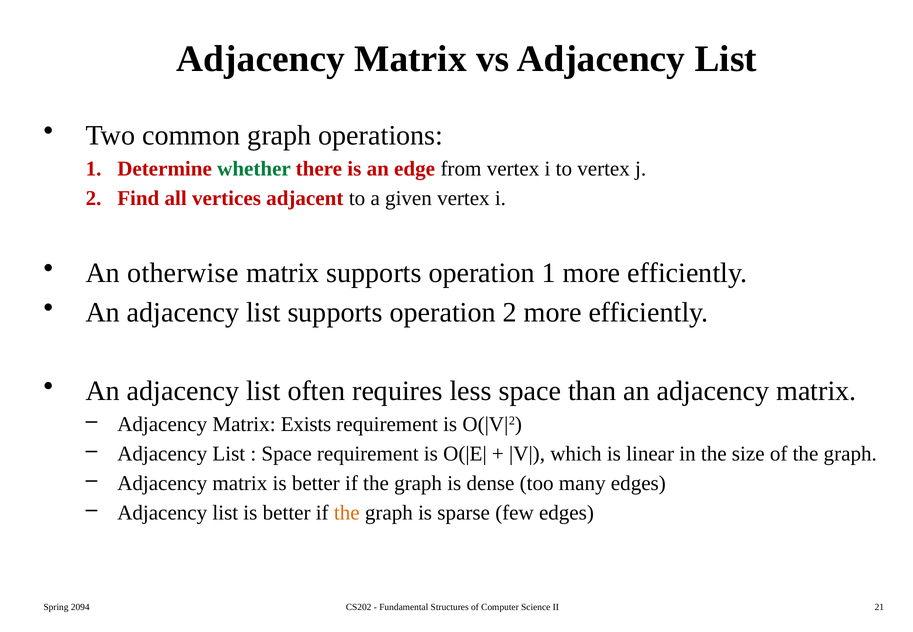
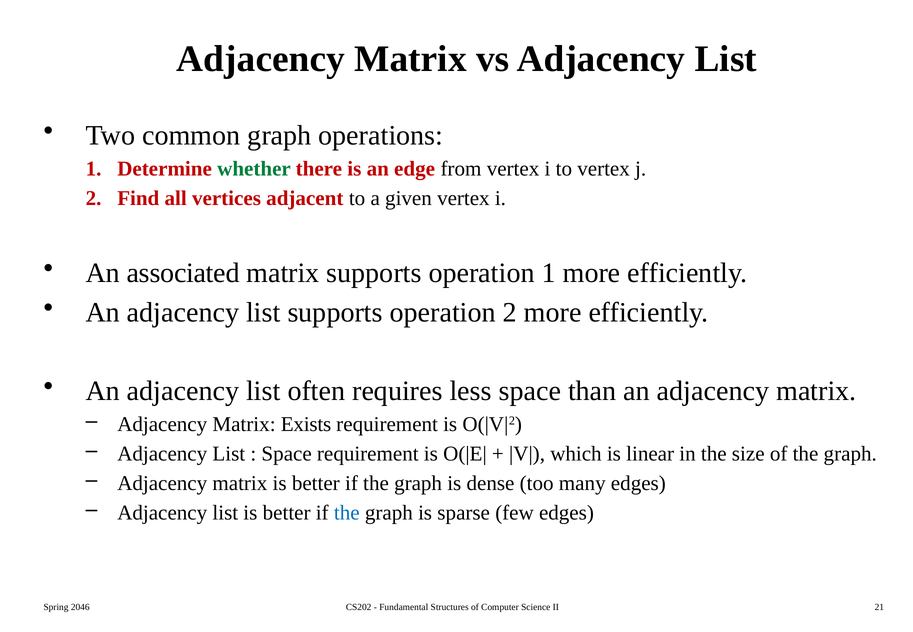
otherwise: otherwise -> associated (183, 273)
the colour: orange -> blue (347, 513)
2094: 2094 -> 2046 (80, 607)
